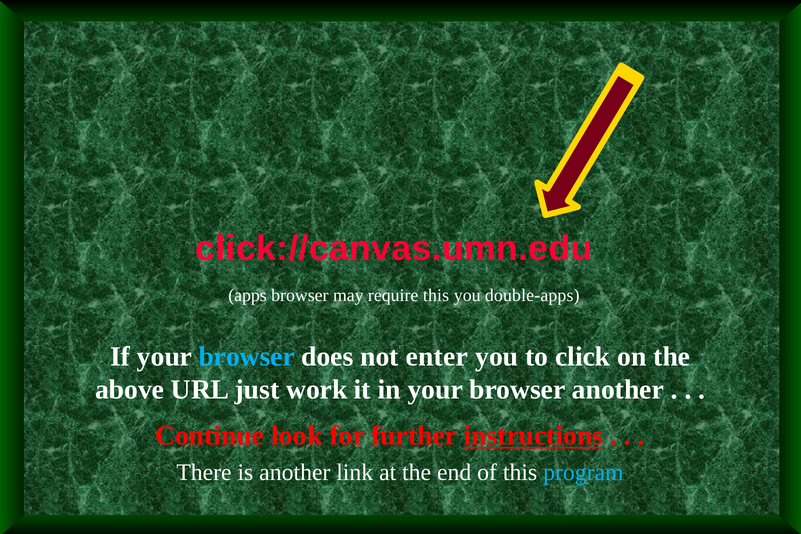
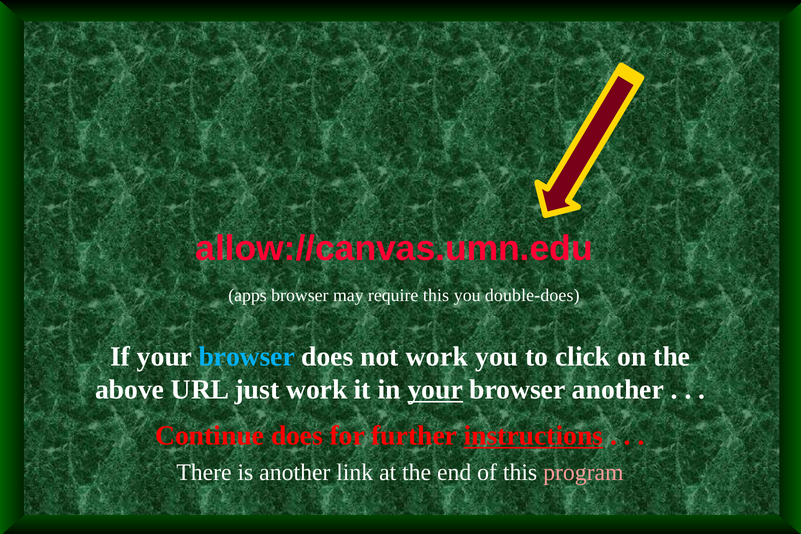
click://canvas.umn.edu: click://canvas.umn.edu -> allow://canvas.umn.edu (394, 248)
double-apps: double-apps -> double-does (532, 295)
not enter: enter -> work (437, 357)
your underline: none -> present (435, 390)
Continue look: look -> does (297, 436)
program colour: light blue -> pink (583, 473)
